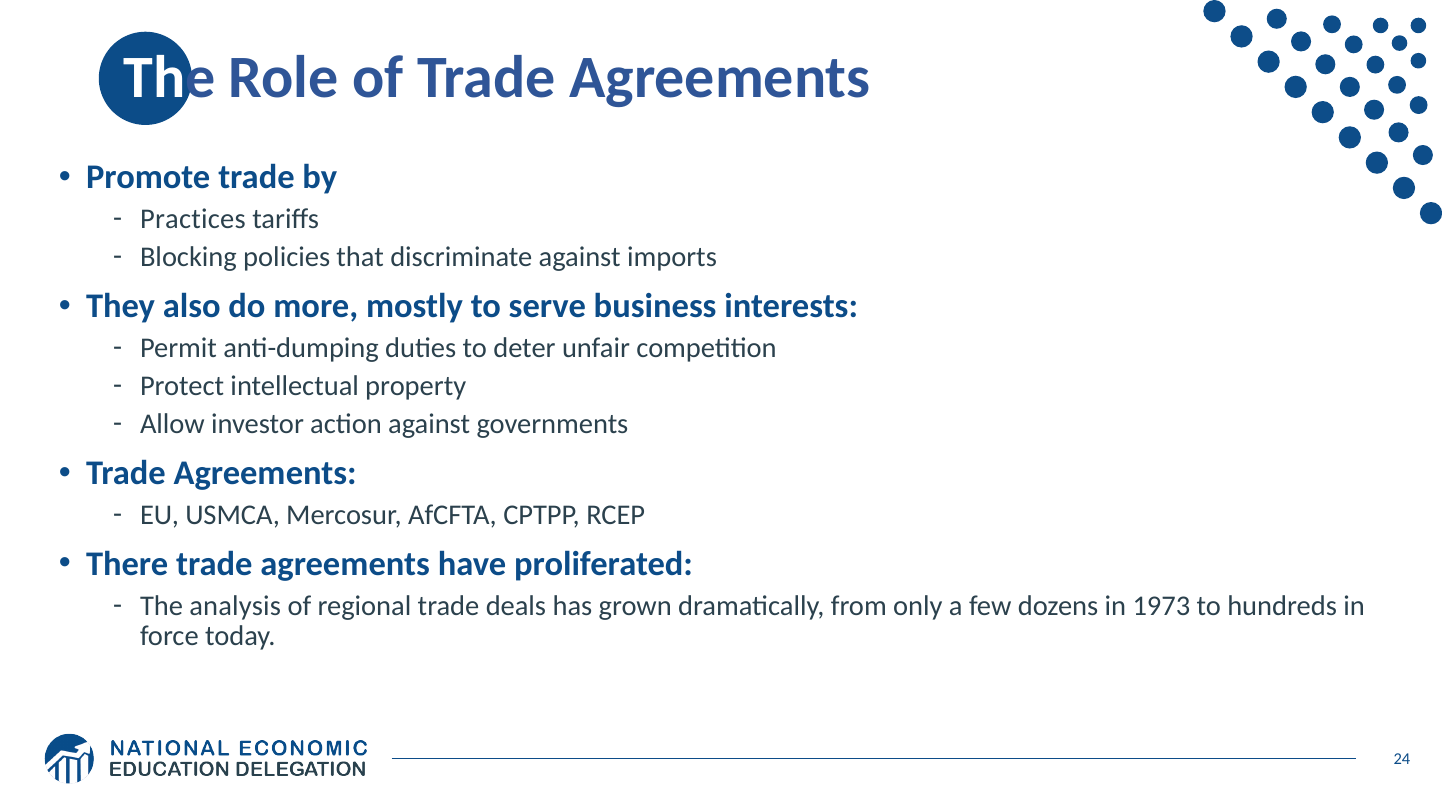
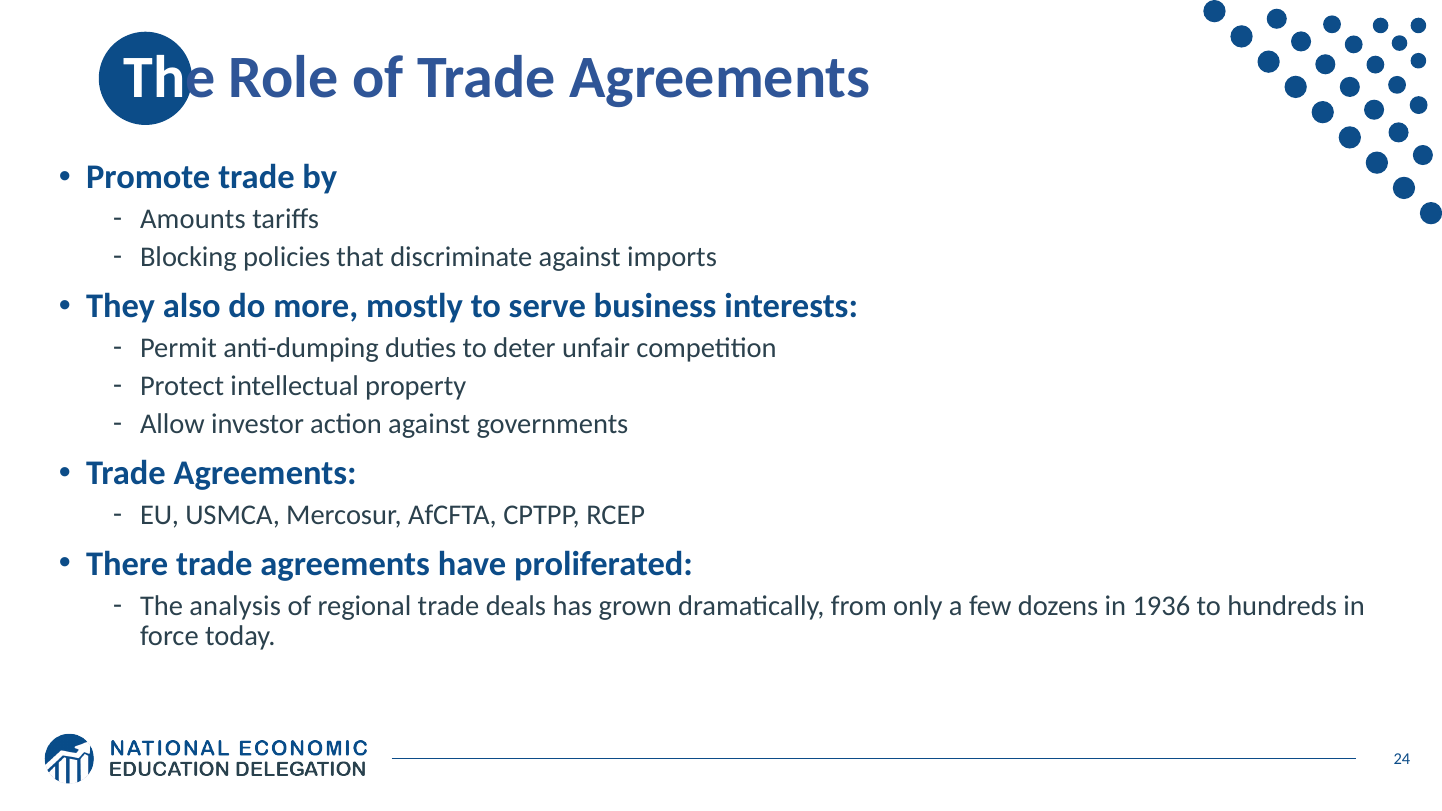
Practices: Practices -> Amounts (193, 219)
1973: 1973 -> 1936 (1161, 606)
